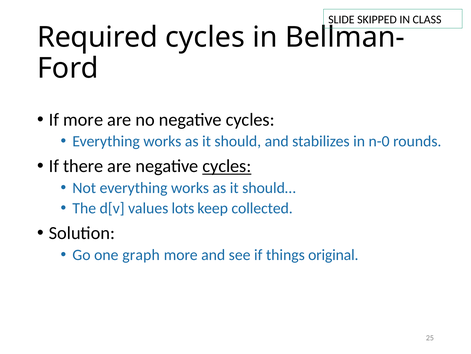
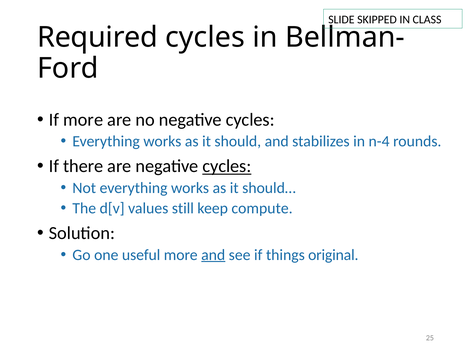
n-0: n-0 -> n-4 (379, 141)
lots: lots -> still (183, 208)
collected: collected -> compute (262, 208)
graph: graph -> useful (141, 254)
and underline: none -> present (213, 254)
